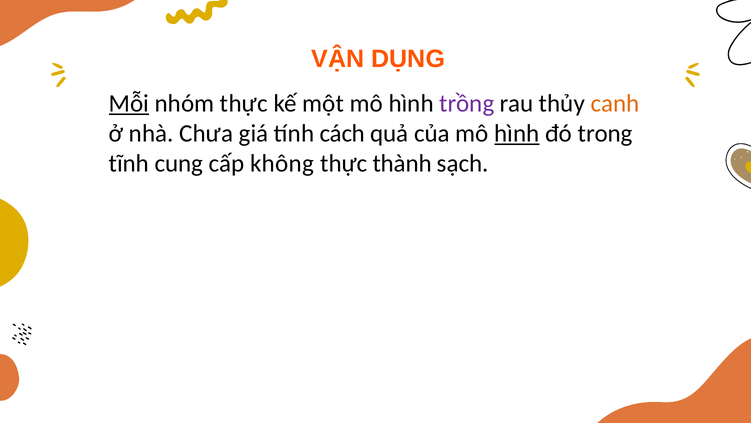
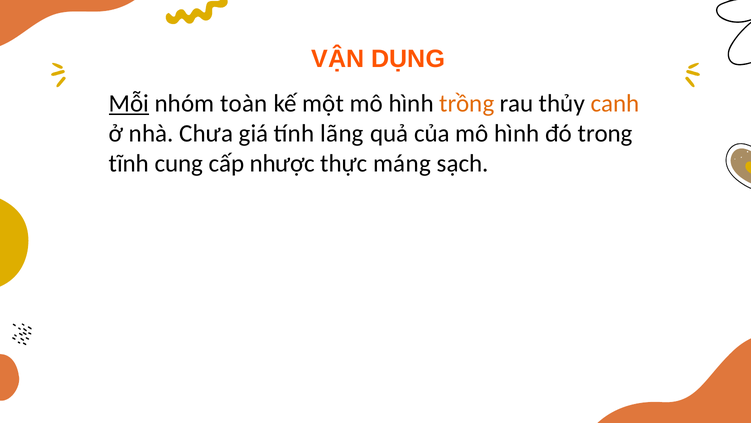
nhóm thực: thực -> toàn (244, 103)
trồng colour: purple -> orange (467, 103)
cách: cách -> lãng (342, 133)
hình underline: present -> none (517, 133)
không: không -> nhược (282, 163)
thành: thành -> máng (402, 163)
